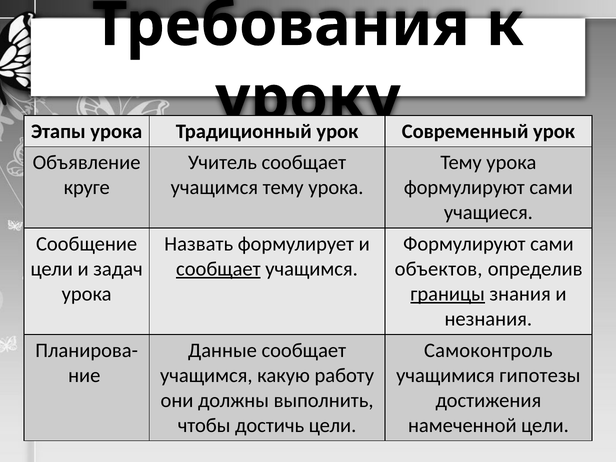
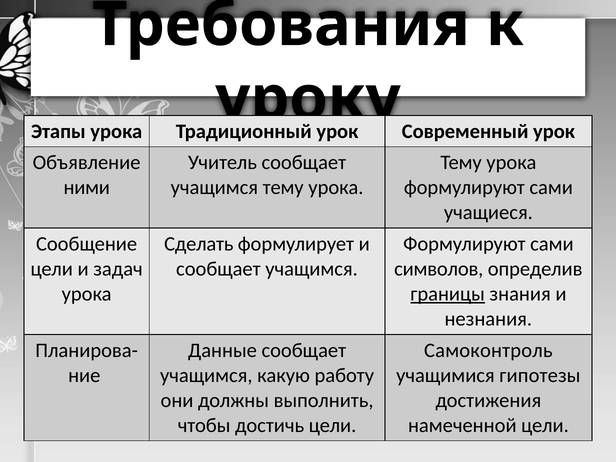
круге: круге -> ними (87, 188)
Назвать: Назвать -> Сделать (199, 244)
сообщает underline: present -> none (218, 269)
объектов: объектов -> символов (439, 269)
